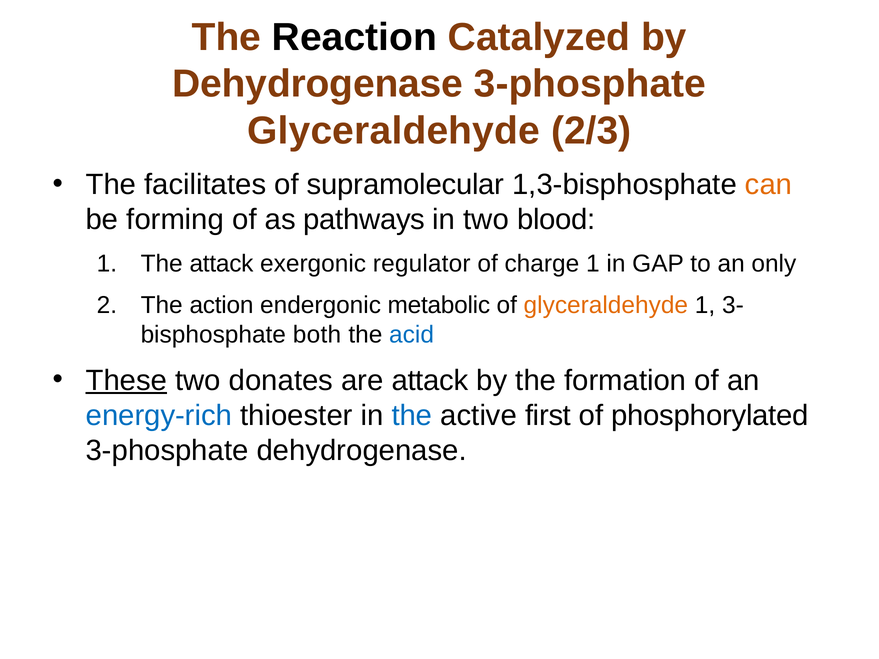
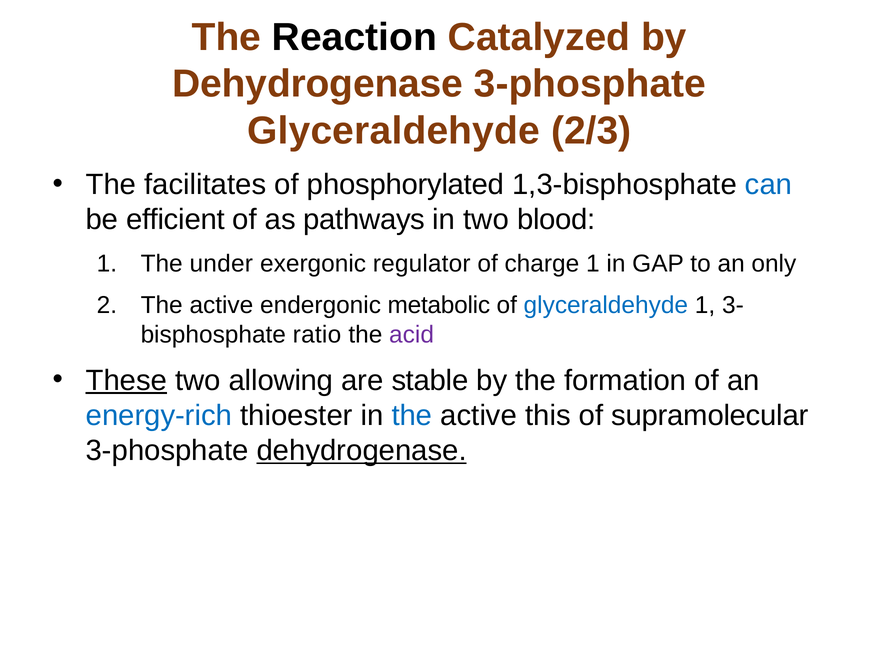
supramolecular: supramolecular -> phosphorylated (406, 185)
can colour: orange -> blue (769, 185)
forming: forming -> efficient (175, 220)
The attack: attack -> under (221, 264)
action: action -> active (221, 305)
glyceraldehyde colour: orange -> blue (606, 305)
both: both -> ratio (317, 335)
acid colour: blue -> purple (412, 335)
donates: donates -> allowing (281, 381)
are attack: attack -> stable (430, 381)
first: first -> this (548, 416)
phosphorylated: phosphorylated -> supramolecular (710, 416)
dehydrogenase underline: none -> present (362, 451)
